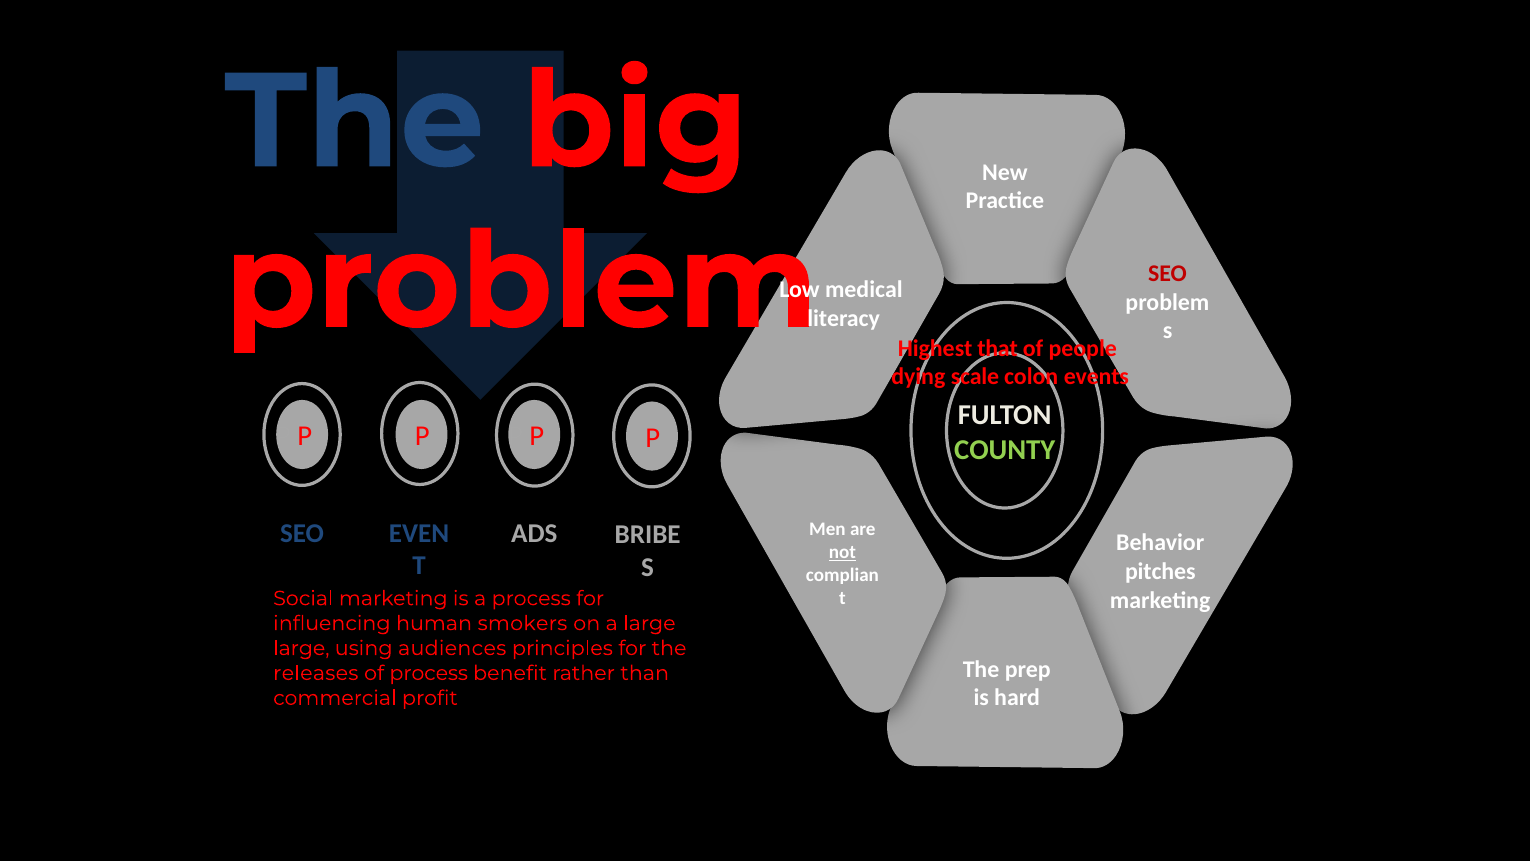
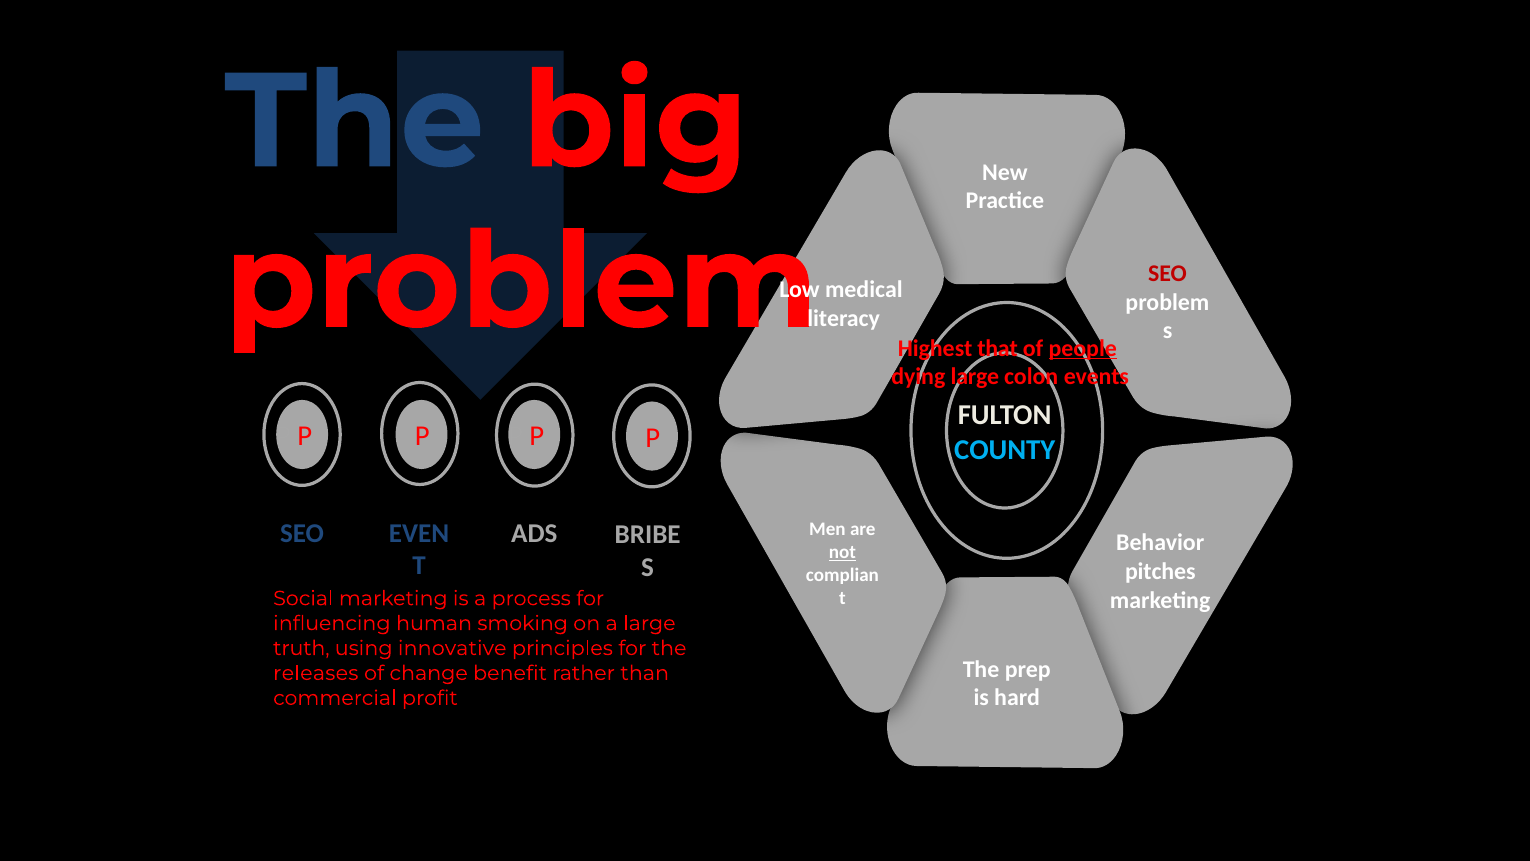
people underline: none -> present (1083, 348)
dying scale: scale -> large (975, 377)
COUNTY colour: light green -> light blue (1005, 449)
smokers: smokers -> smoking (523, 623)
large: large -> truth (301, 648)
audiences: audiences -> innovative (452, 648)
of process: process -> change (429, 673)
